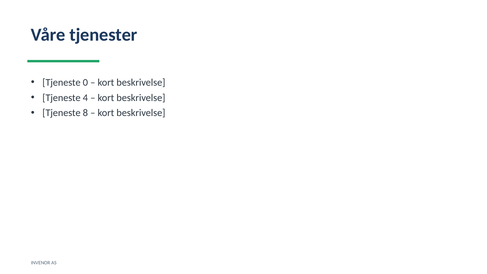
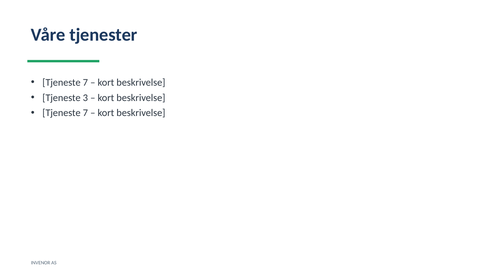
0: 0 -> 7 (85, 82)
4: 4 -> 3 (85, 98)
8: 8 -> 7 (85, 113)
